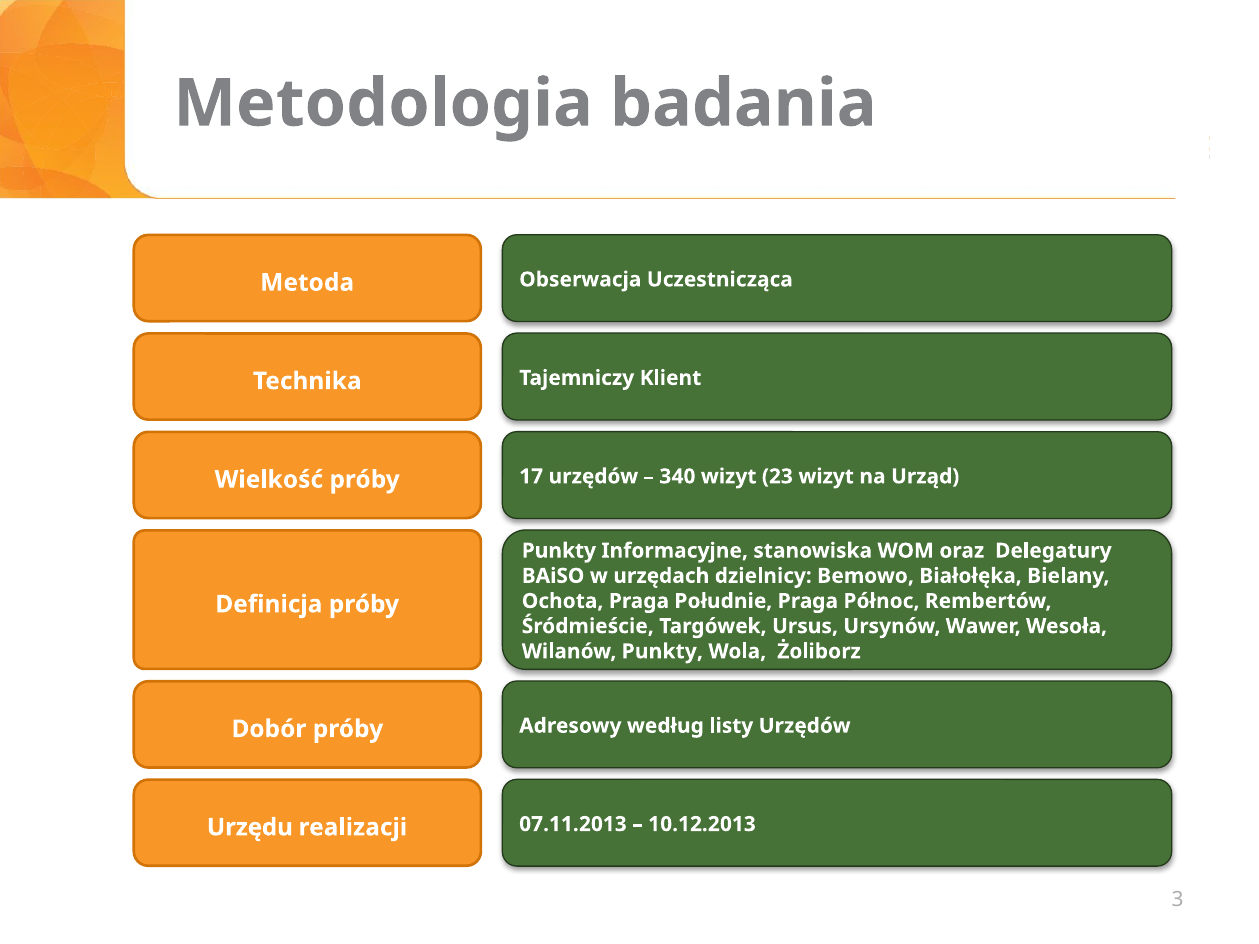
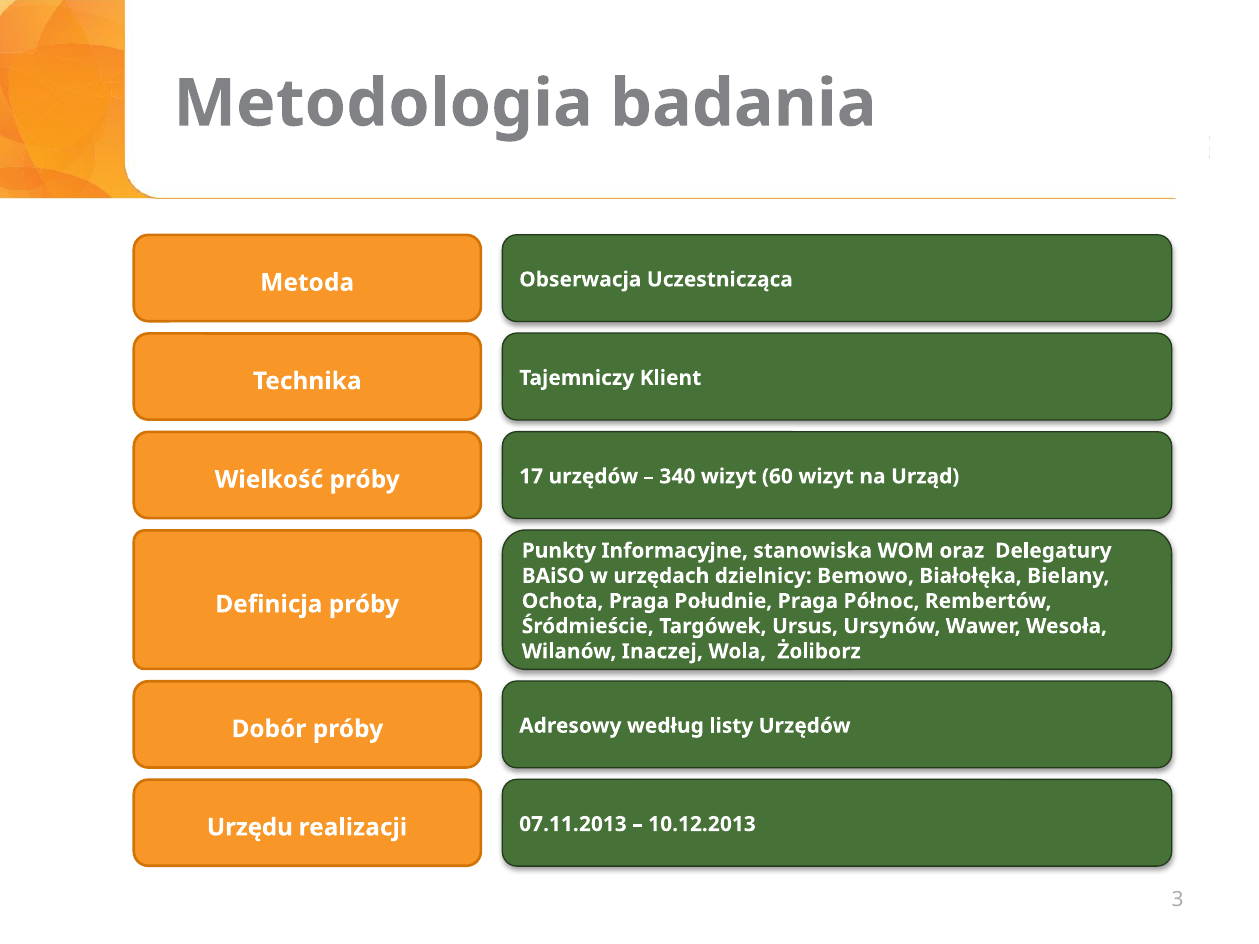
23: 23 -> 60 (777, 477)
Wilanów Punkty: Punkty -> Inaczej (662, 652)
